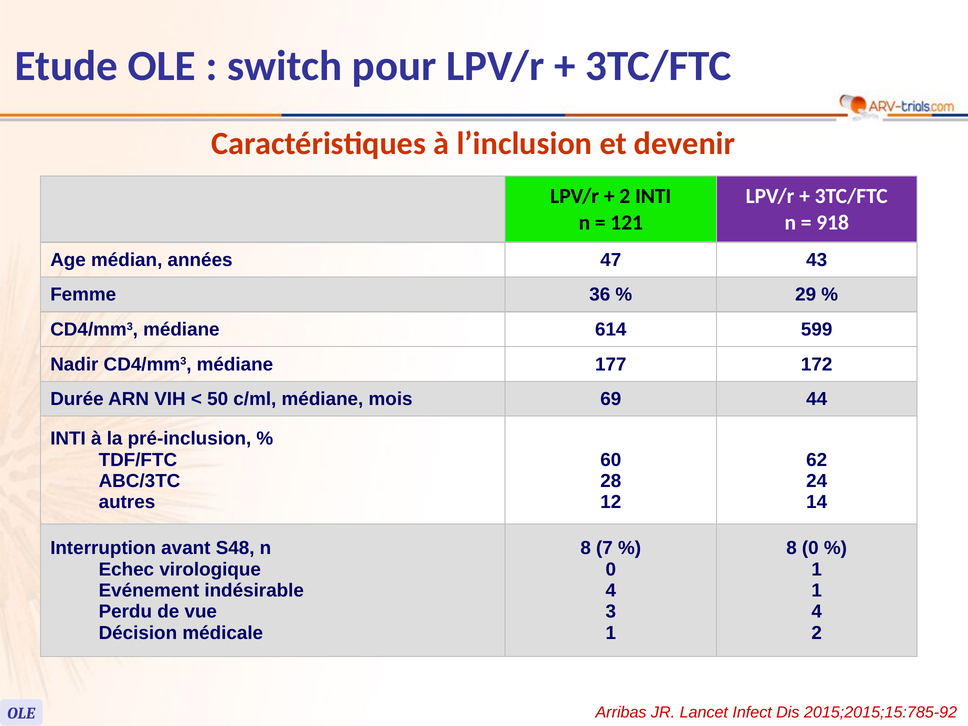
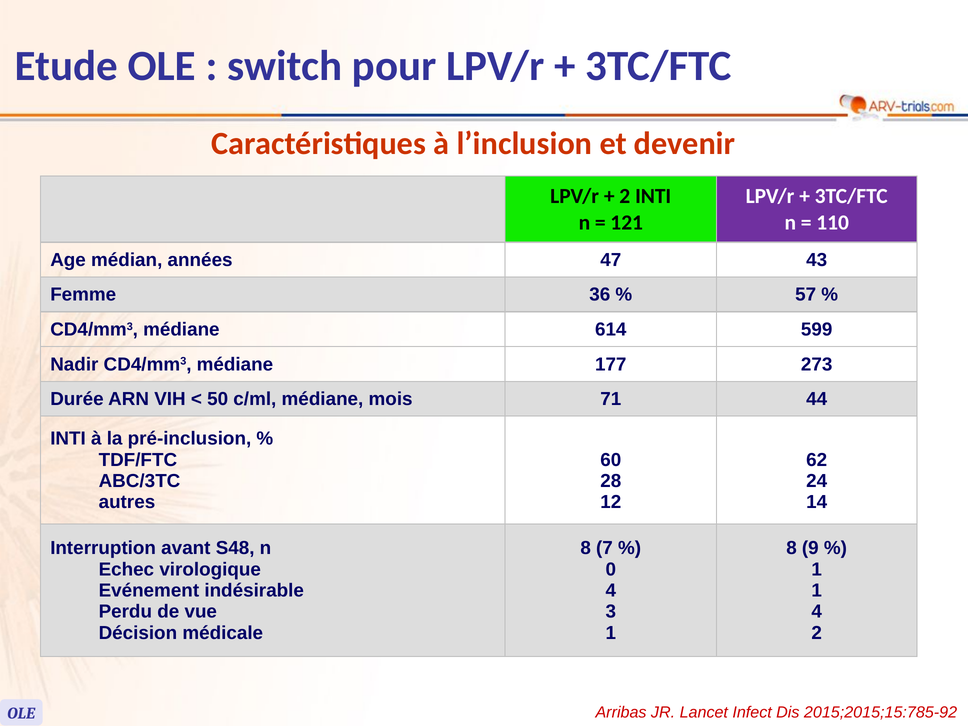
918: 918 -> 110 (833, 223)
29: 29 -> 57 (806, 295)
172: 172 -> 273 (817, 364)
69: 69 -> 71 (611, 399)
8 0: 0 -> 9 (810, 548)
